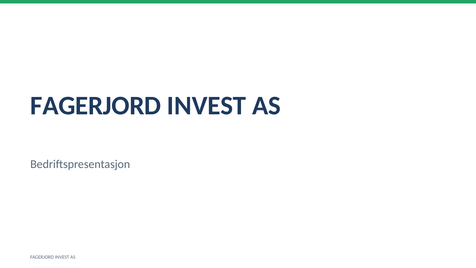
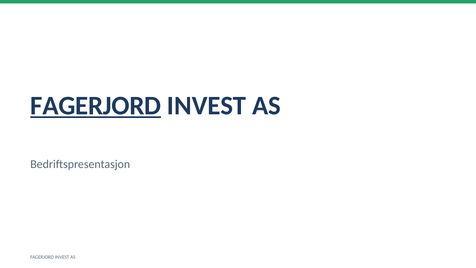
FAGERJORD underline: none -> present (96, 106)
